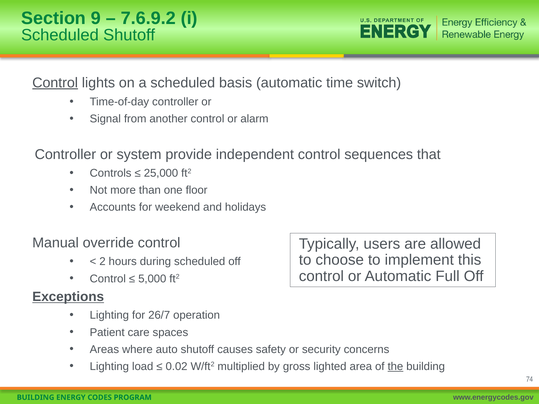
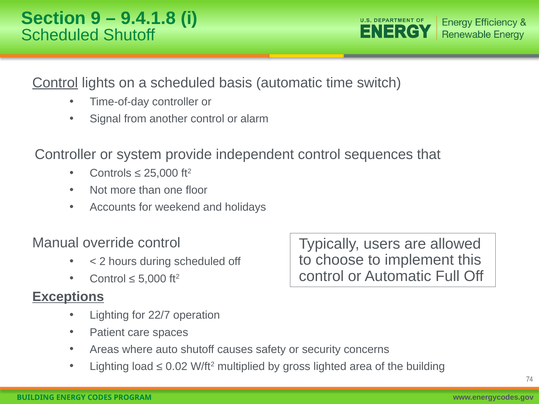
7.6.9.2: 7.6.9.2 -> 9.4.1.8 (148, 18)
26/7: 26/7 -> 22/7 (159, 315)
the underline: present -> none (395, 367)
